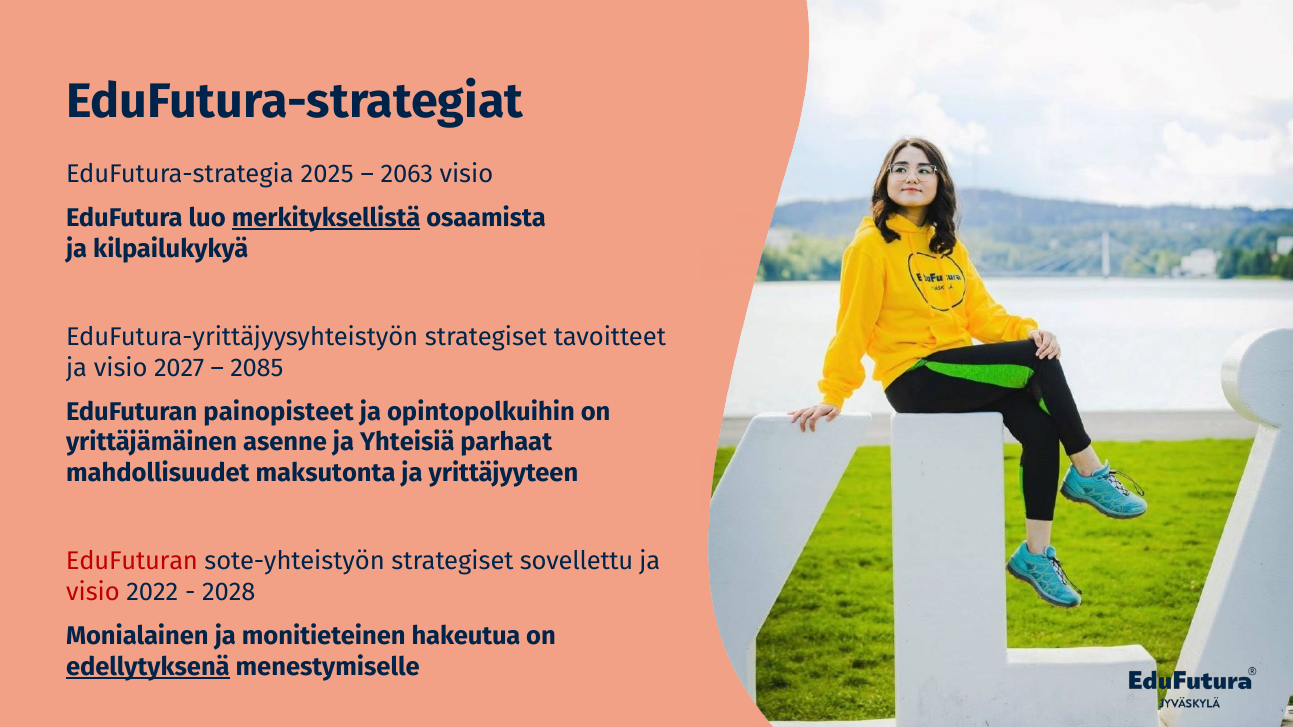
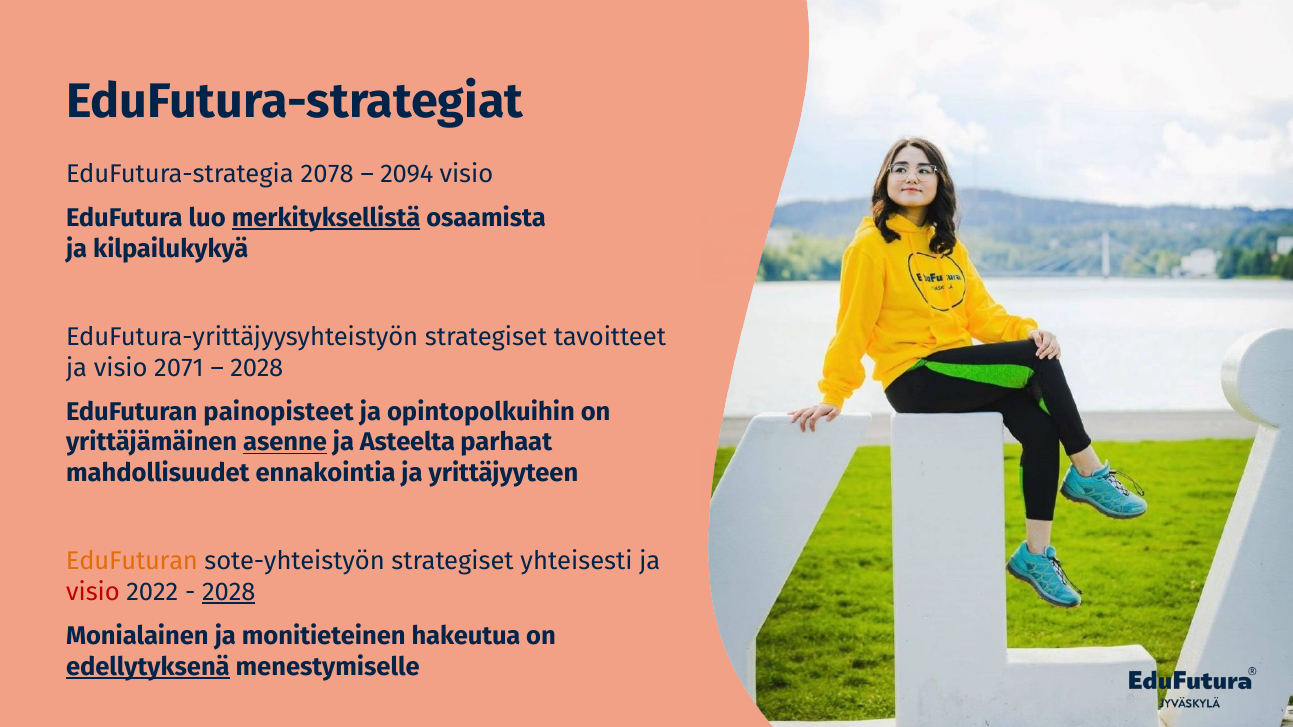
2025: 2025 -> 2078 (327, 174)
2063: 2063 -> 2094 (407, 174)
2027: 2027 -> 2071 (179, 368)
2085: 2085 -> 2028 (257, 368)
asenne underline: none -> present (285, 443)
Yhteisiä: Yhteisiä -> Asteelta (407, 443)
maksutonta: maksutonta -> ennakointia (326, 473)
EduFuturan colour: red -> orange (132, 562)
sovellettu: sovellettu -> yhteisesti (577, 562)
2028 underline: none -> present (229, 592)
